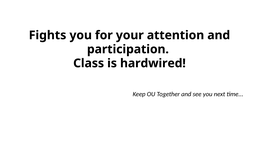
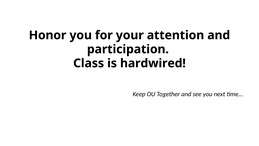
Fights: Fights -> Honor (48, 35)
